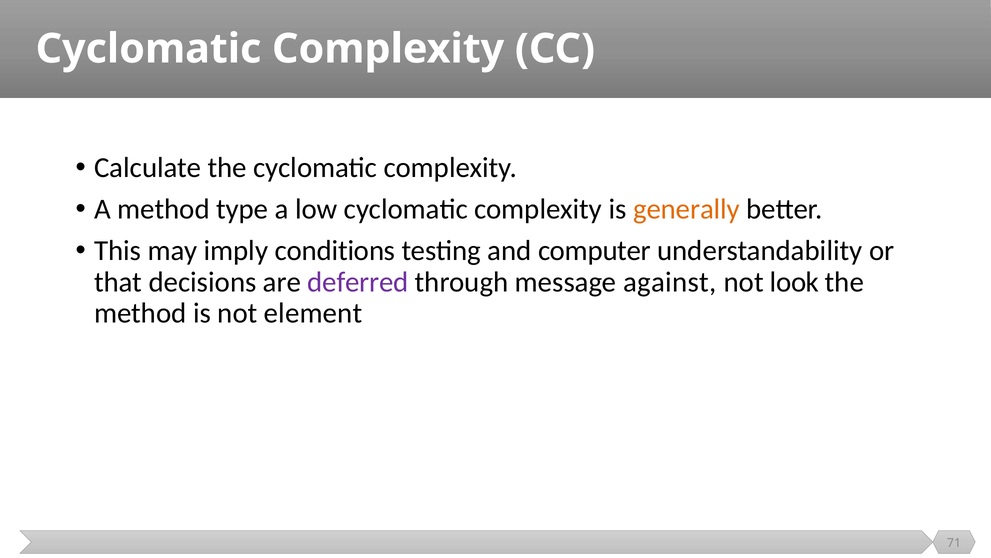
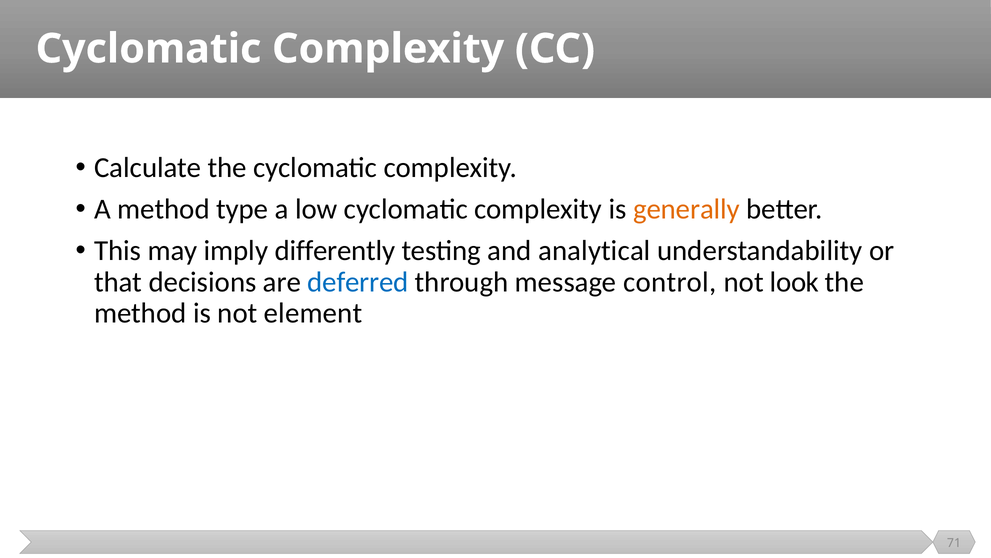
conditions: conditions -> differently (335, 251)
computer: computer -> analytical (594, 251)
deferred colour: purple -> blue (358, 282)
against: against -> control (670, 282)
